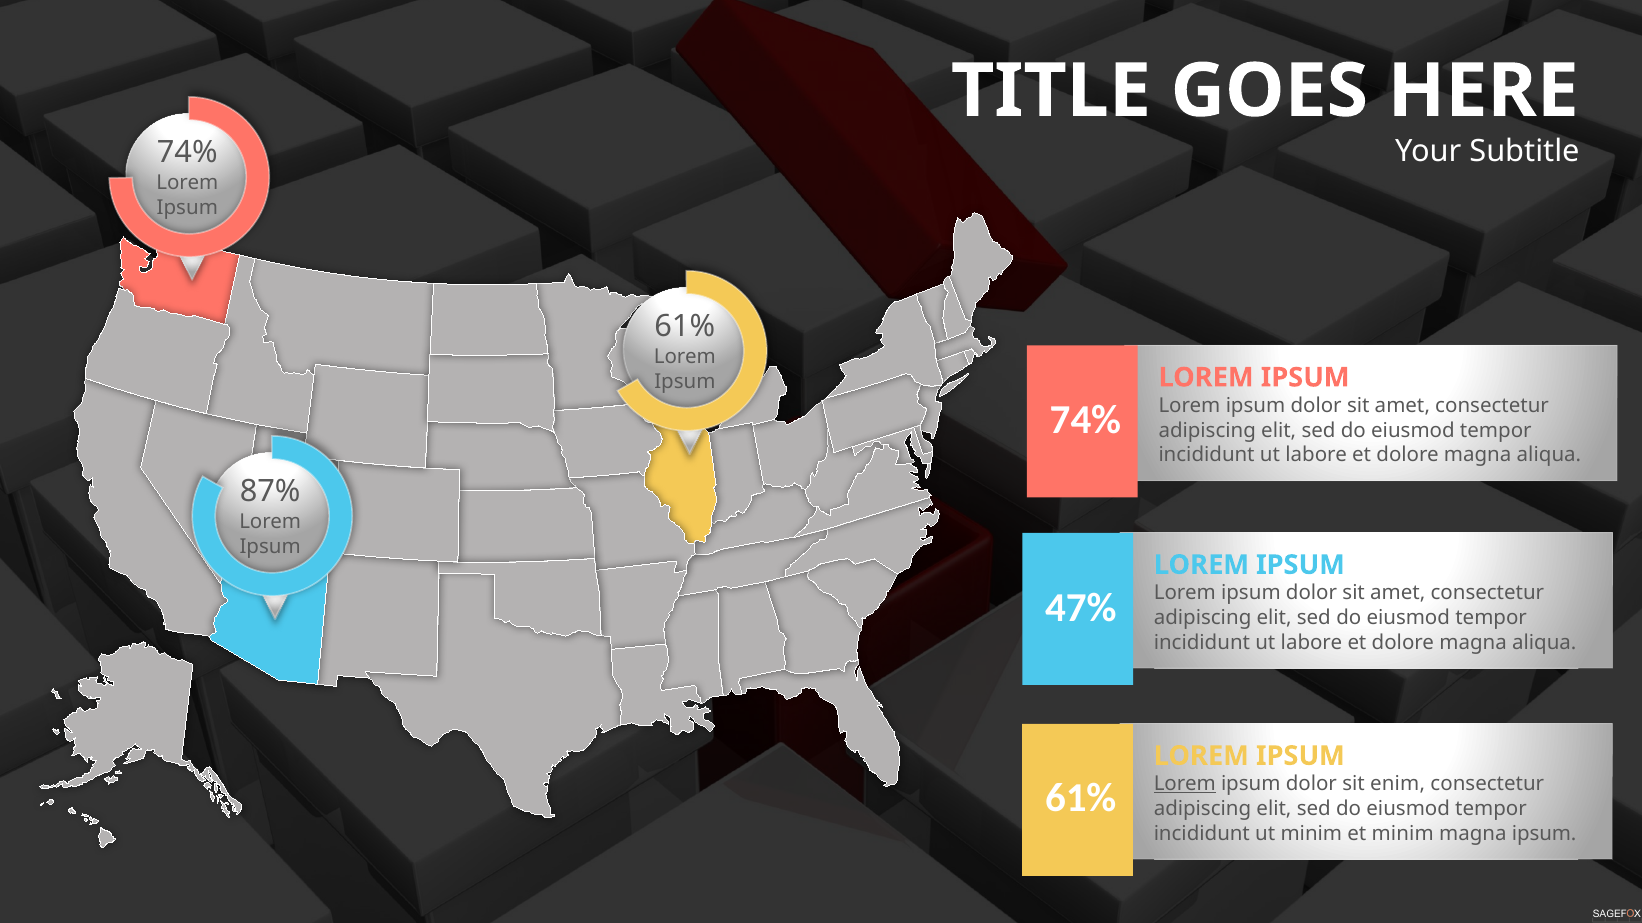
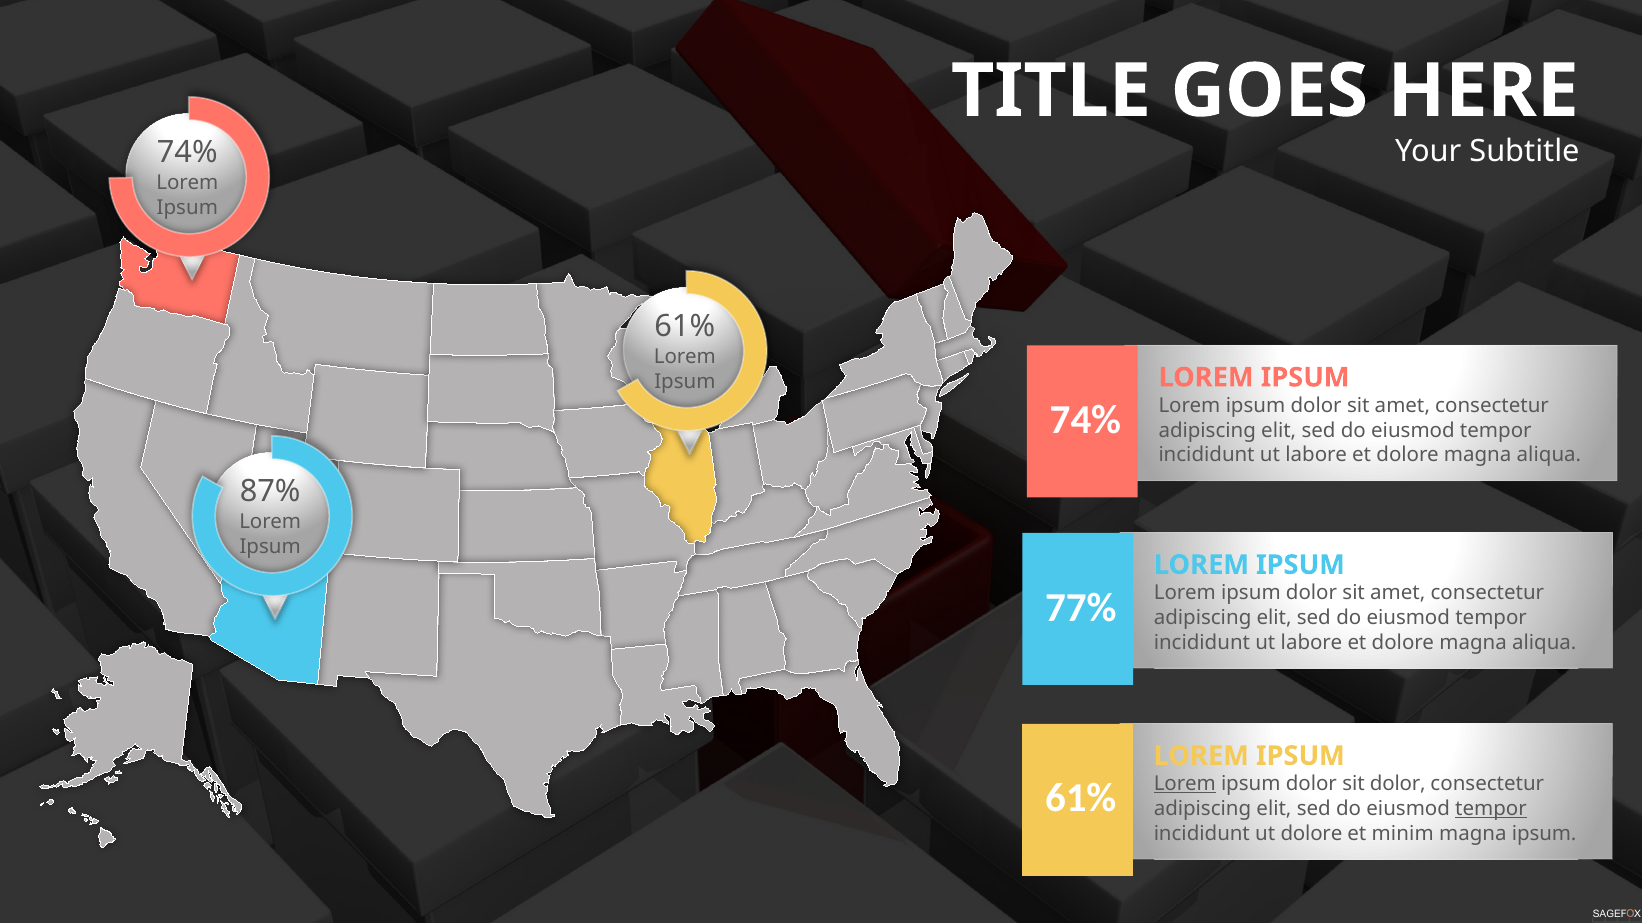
47%: 47% -> 77% (1081, 608)
sit enim: enim -> dolor (1398, 785)
tempor underline: none -> present (1491, 809)
ut minim: minim -> dolore (1311, 834)
